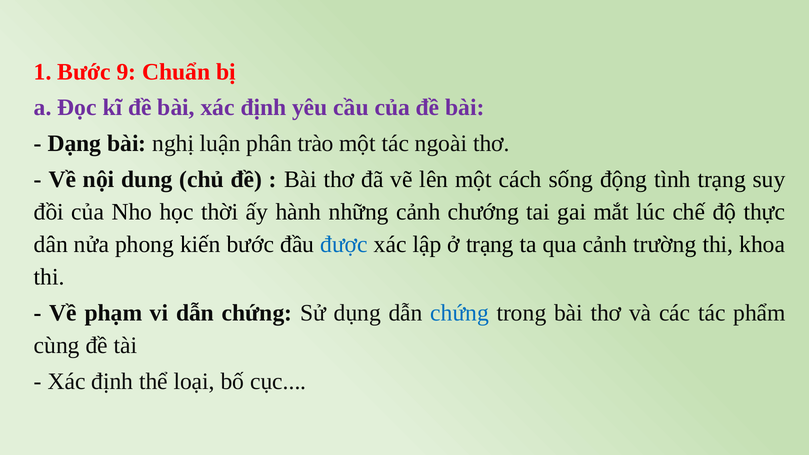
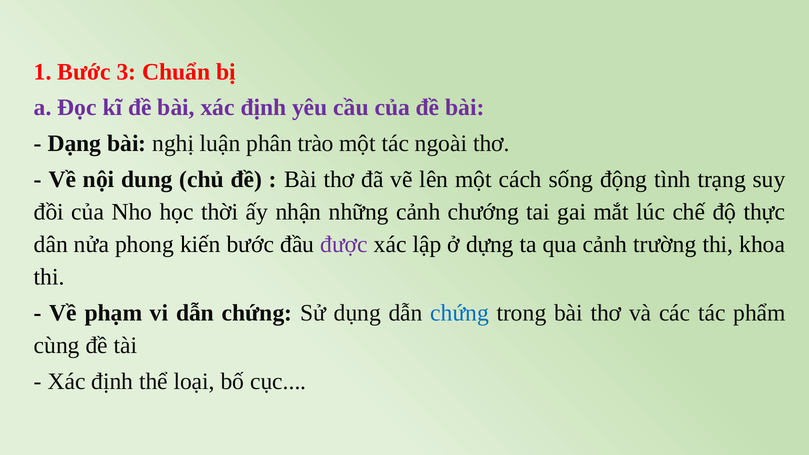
9: 9 -> 3 (126, 72)
hành: hành -> nhận (298, 212)
được colour: blue -> purple (344, 245)
ở trạng: trạng -> dựng (490, 245)
